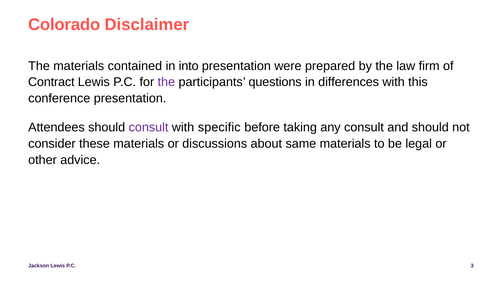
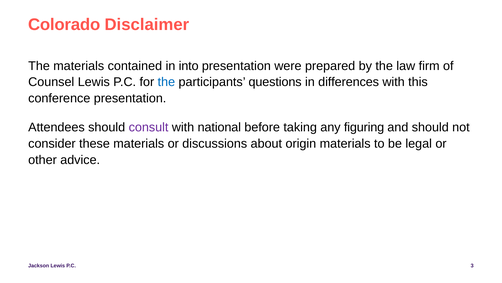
Contract: Contract -> Counsel (51, 82)
the colour: purple -> blue (166, 82)
specific: specific -> national (219, 127)
any consult: consult -> figuring (364, 127)
same: same -> origin (301, 143)
